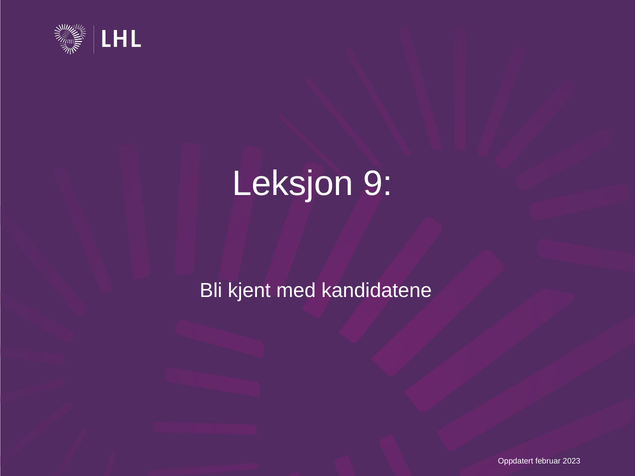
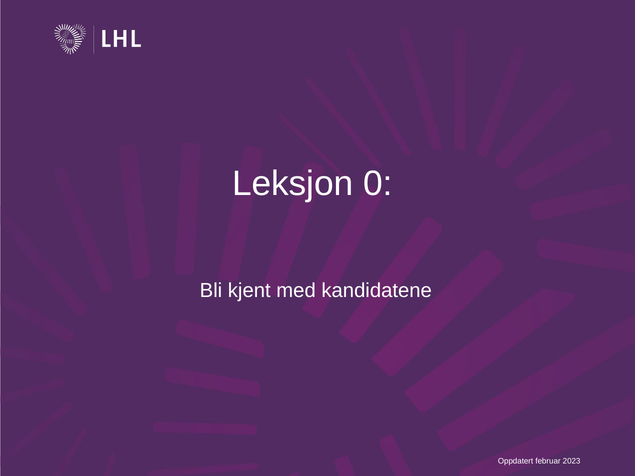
9: 9 -> 0 (378, 184)
